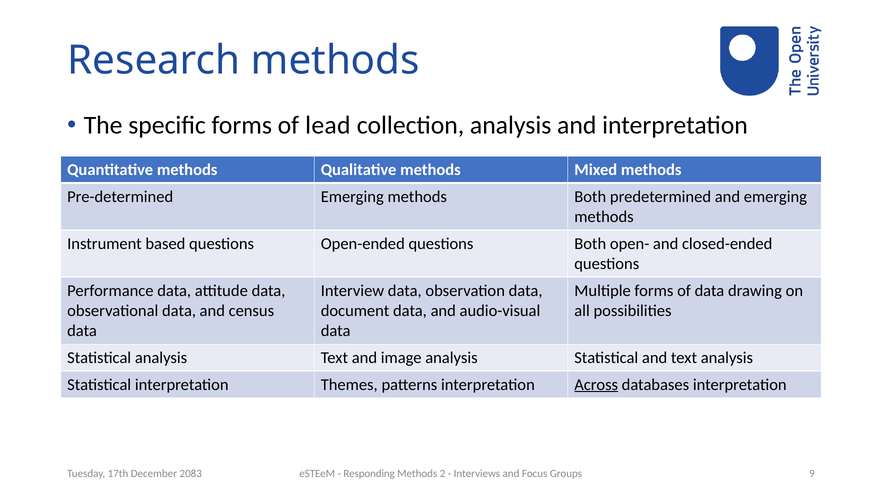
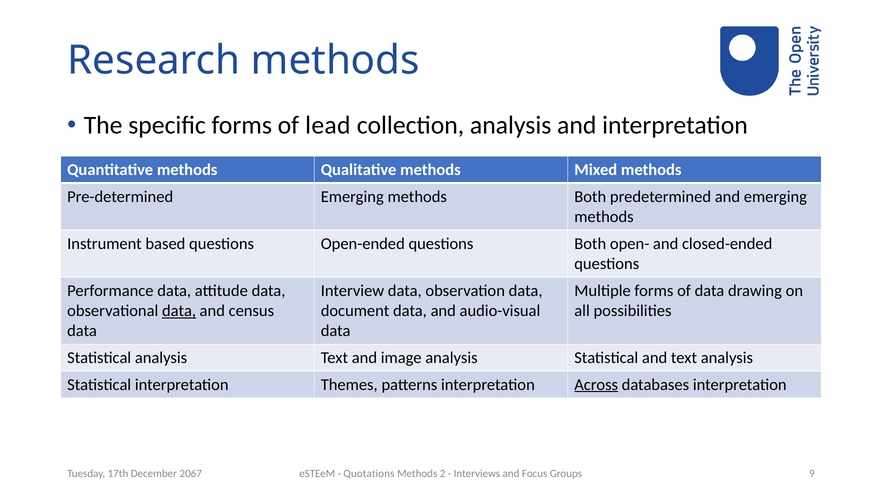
data underline: none -> present (179, 311)
Responding: Responding -> Quotations (369, 474)
2083: 2083 -> 2067 (191, 474)
